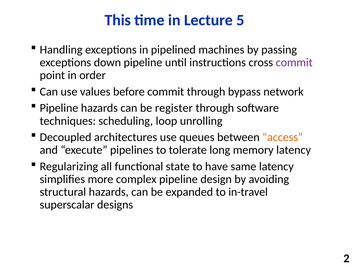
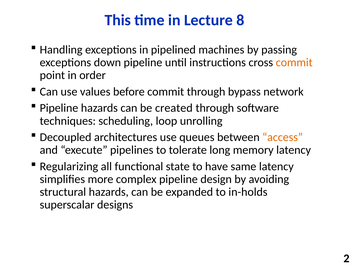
5: 5 -> 8 (240, 20)
commit colour: purple -> orange (294, 62)
register: register -> created (174, 108)
in-travel: in-travel -> in-holds (248, 192)
